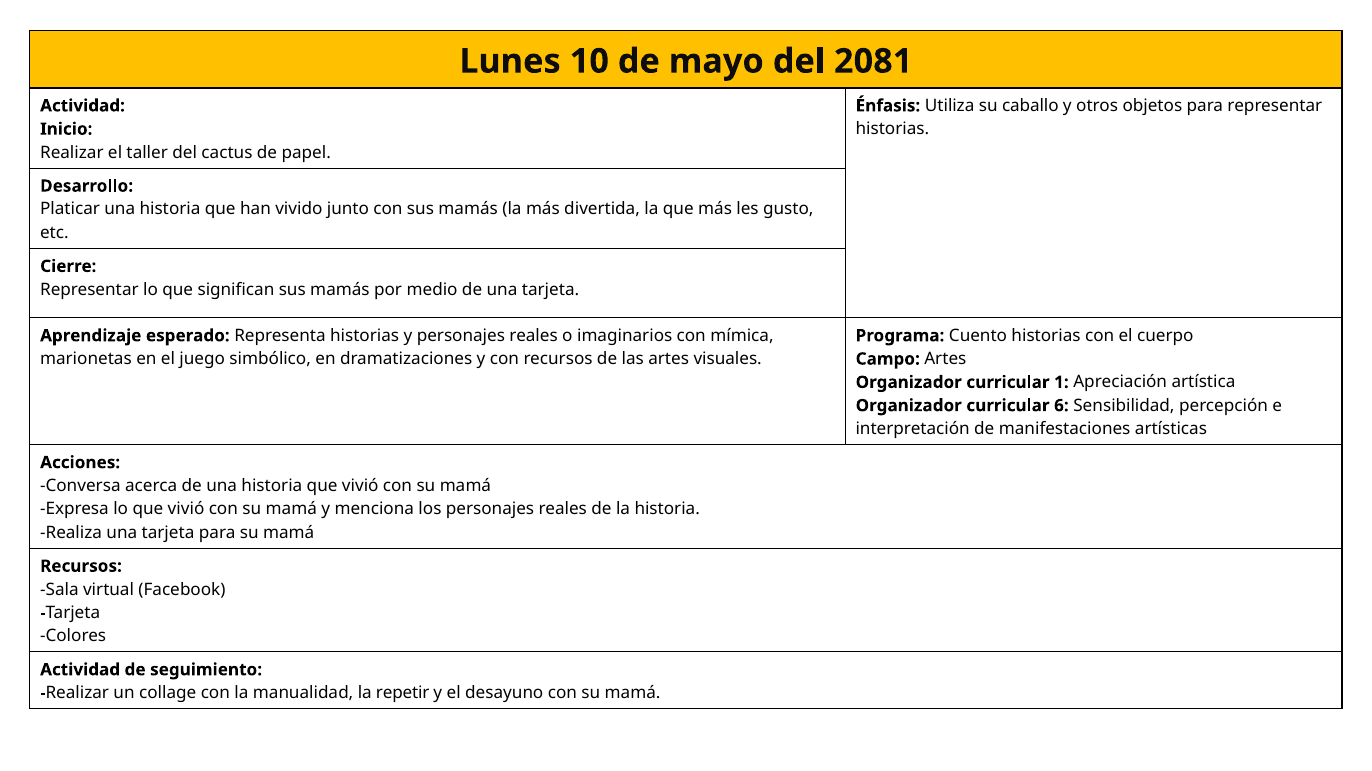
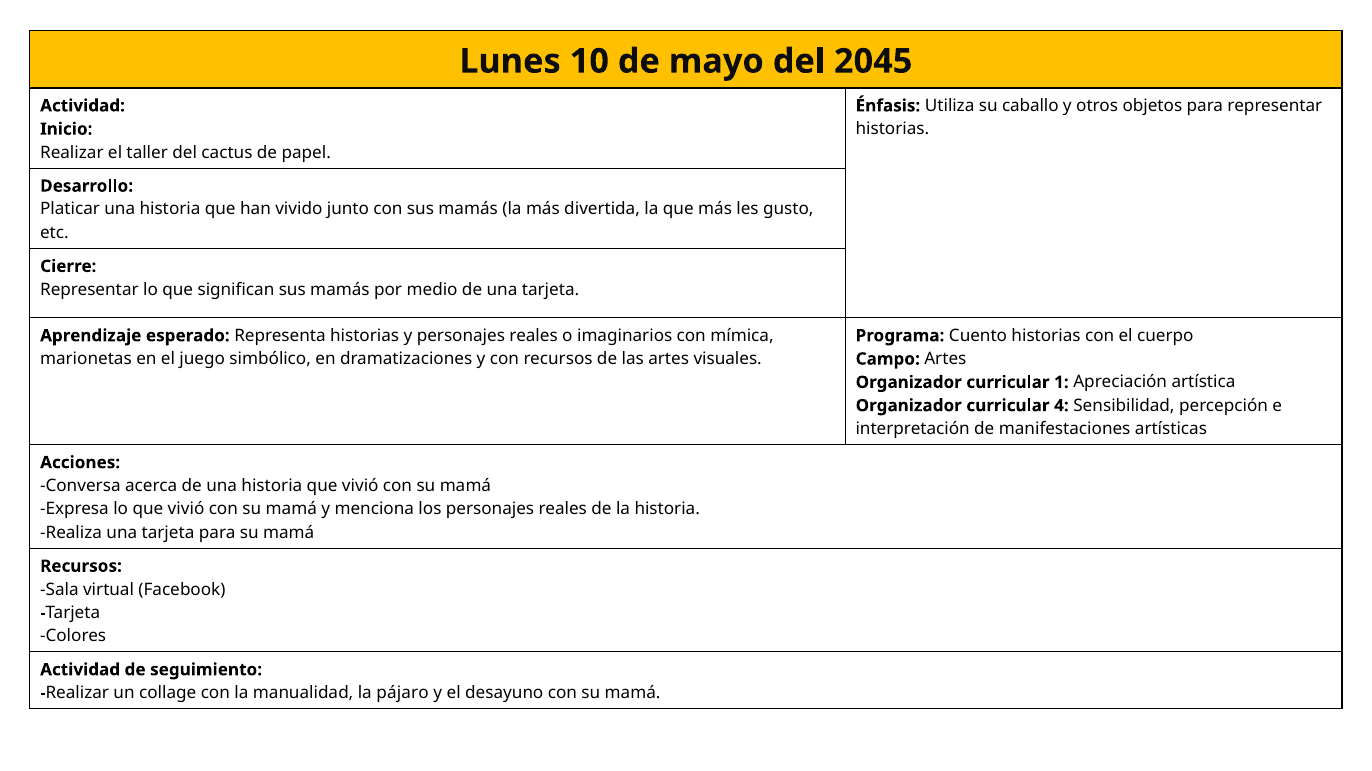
2081: 2081 -> 2045 (873, 61)
6: 6 -> 4 (1061, 406)
repetir: repetir -> pájaro (403, 694)
